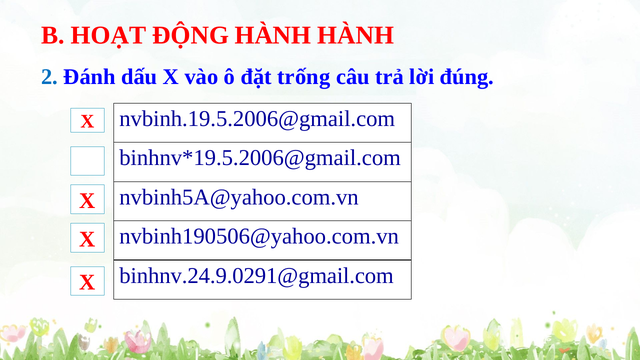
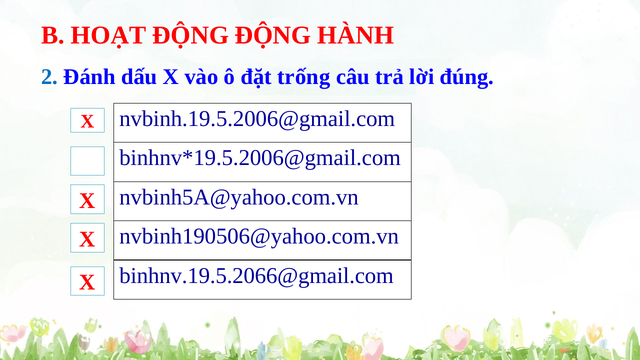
ĐỘNG HÀNH: HÀNH -> ĐỘNG (273, 35)
binhnv.24.9.0291@gmail.com: binhnv.24.9.0291@gmail.com -> binhnv.19.5.2066@gmail.com (257, 276)
